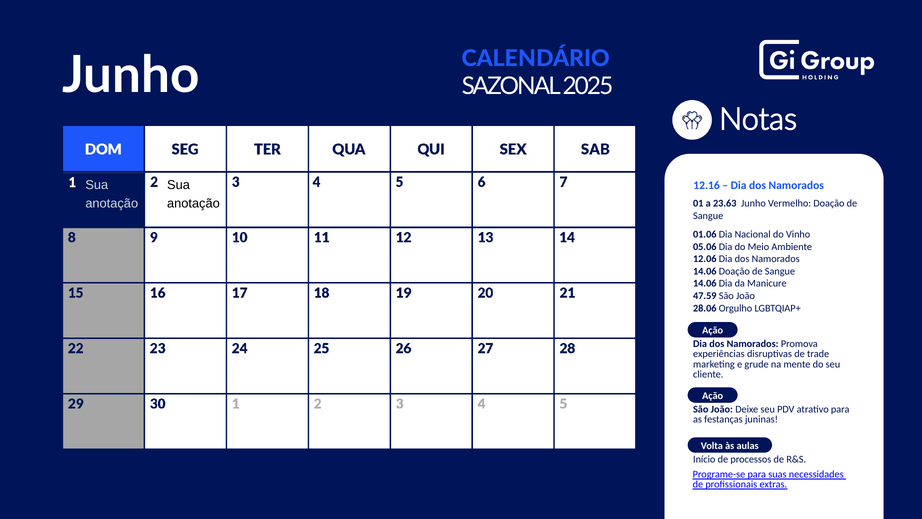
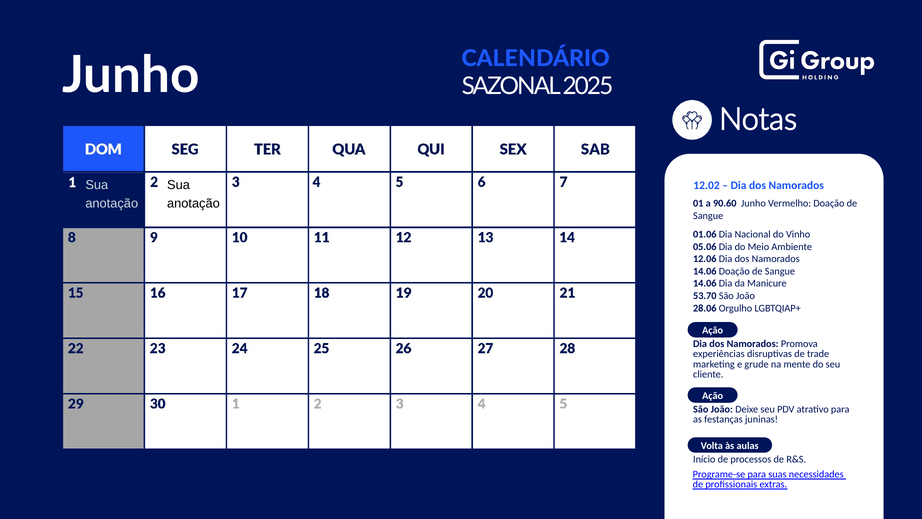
12.16: 12.16 -> 12.02 (707, 185)
23.63: 23.63 -> 90.60 (725, 203)
47.59: 47.59 -> 53.70 (705, 296)
